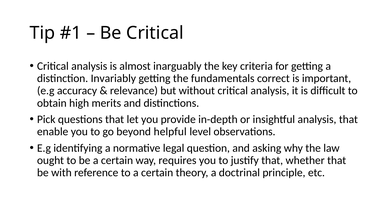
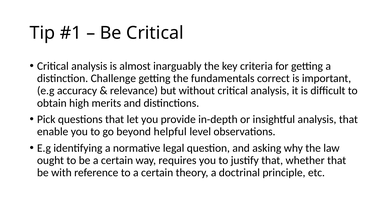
Invariably: Invariably -> Challenge (113, 78)
